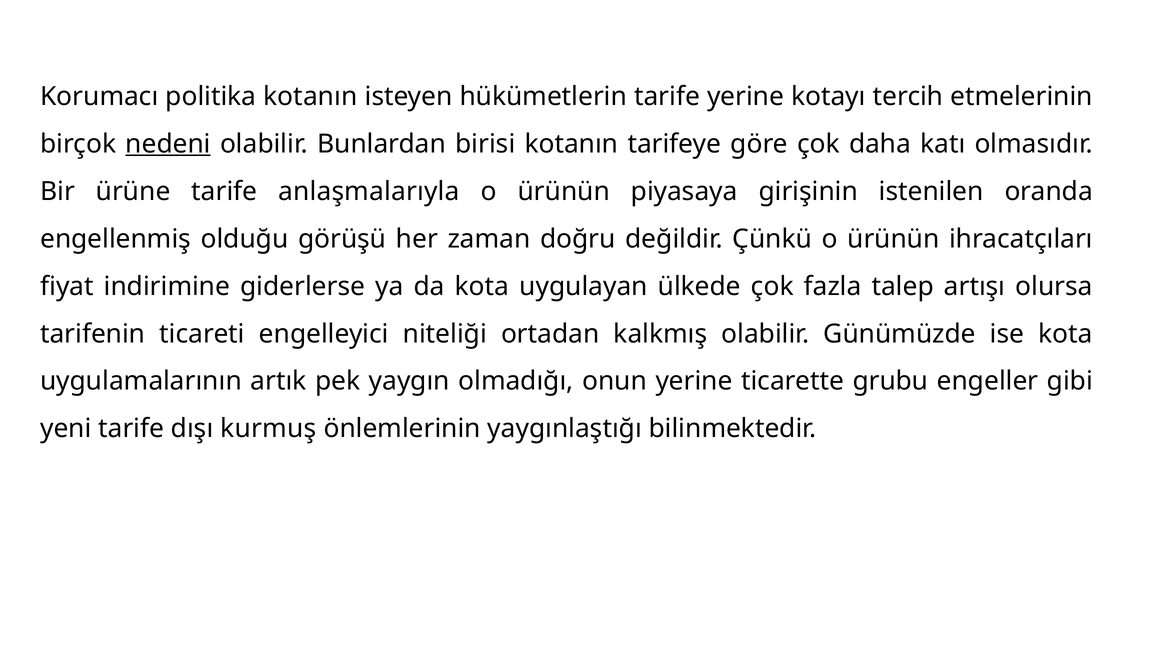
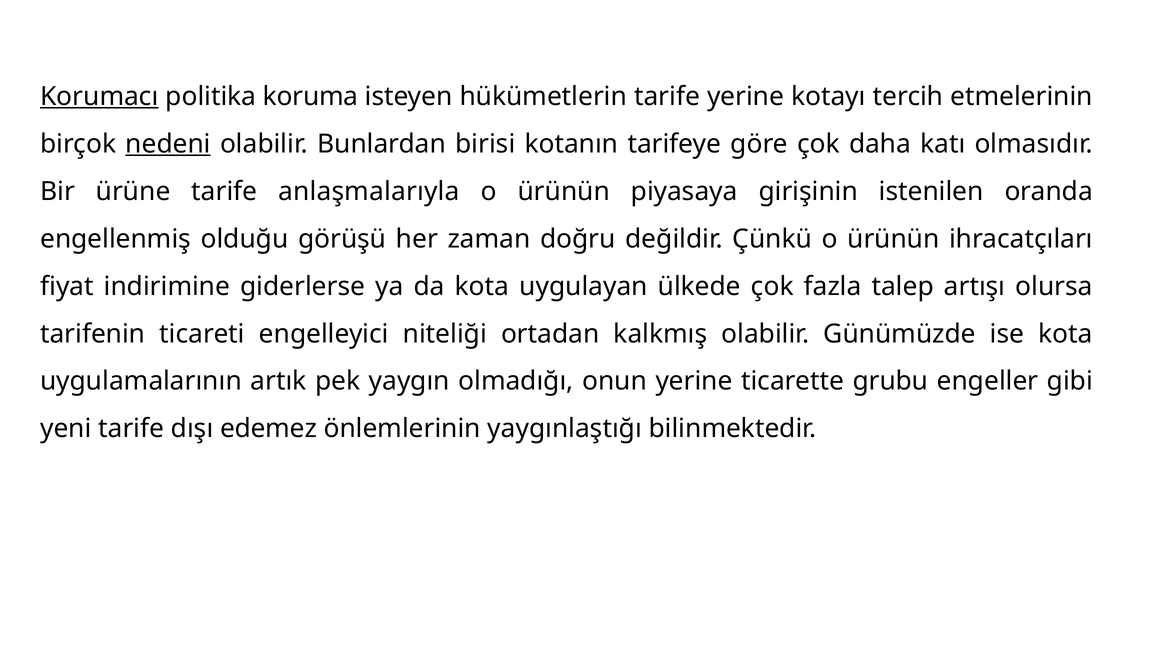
Korumacı underline: none -> present (99, 96)
politika kotanın: kotanın -> koruma (311, 96)
kurmuş: kurmuş -> edemez (269, 429)
